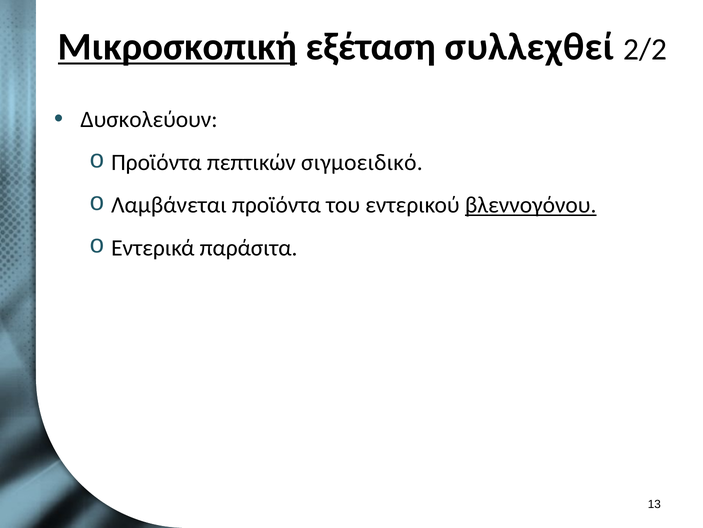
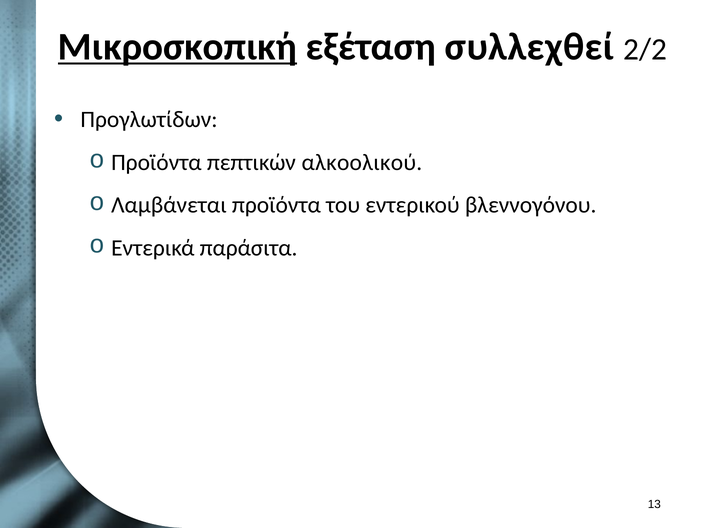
Δυσκολεύουν: Δυσκολεύουν -> Προγλωτίδων (149, 120)
σιγμοειδικό: σιγμοειδικό -> αλκοολικού (362, 162)
βλεννογόνου underline: present -> none (531, 205)
